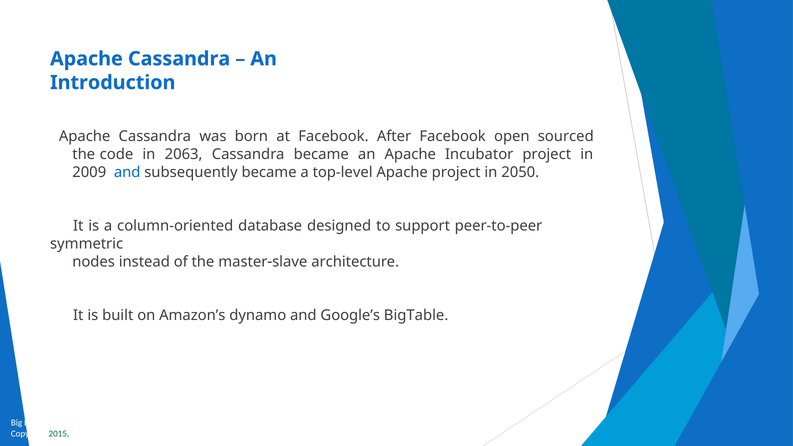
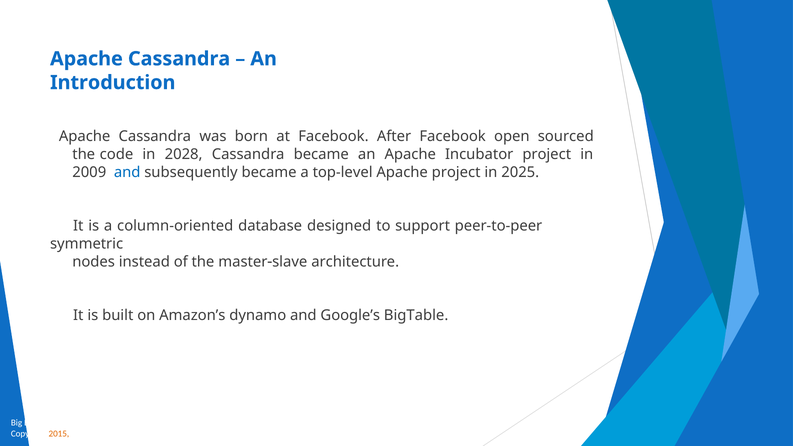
2063: 2063 -> 2028 (184, 154)
2050: 2050 -> 2025 (520, 172)
2015 colour: green -> orange (59, 434)
